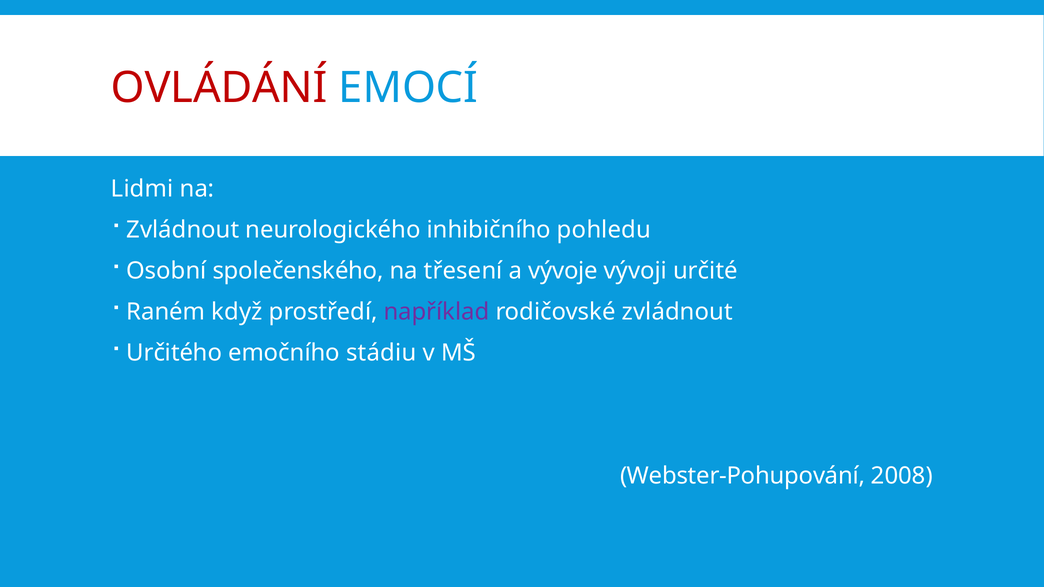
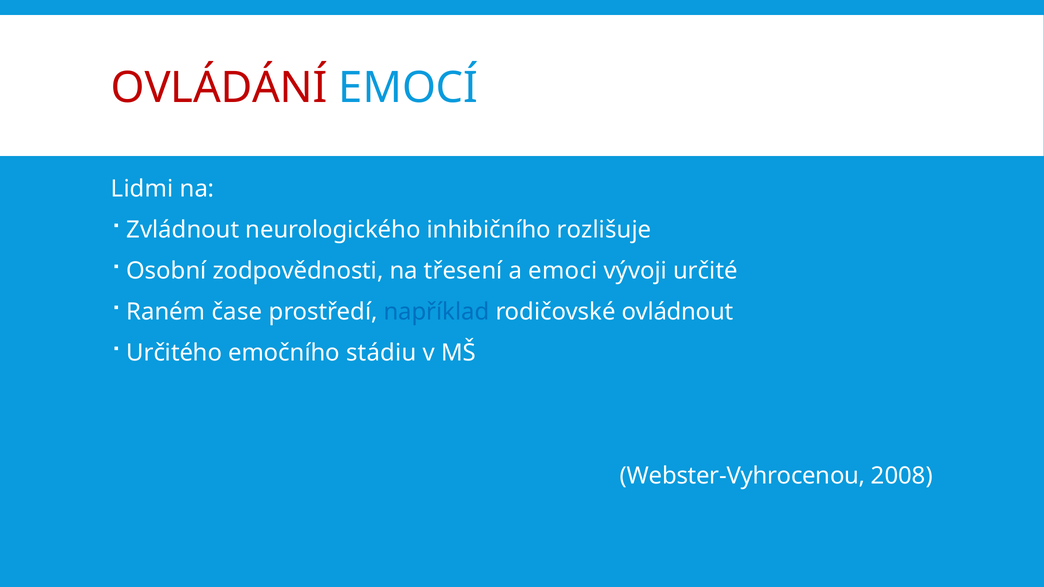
pohledu: pohledu -> rozlišuje (604, 230)
společenského: společenského -> zodpovědnosti (298, 271)
vývoje: vývoje -> emoci (563, 271)
když: když -> čase (237, 312)
například colour: purple -> blue (437, 312)
rodičovské zvládnout: zvládnout -> ovládnout (678, 312)
Webster-Pohupování: Webster-Pohupování -> Webster-Vyhrocenou (743, 476)
